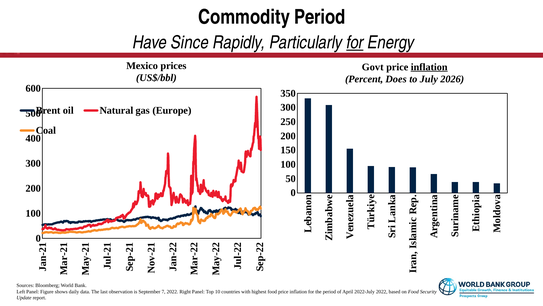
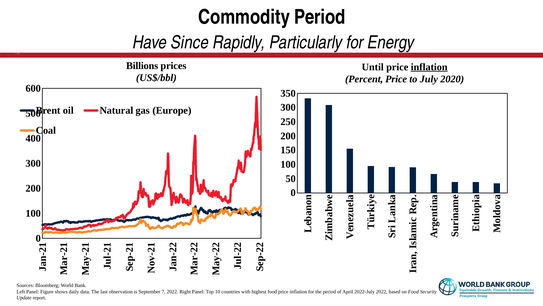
for underline: present -> none (355, 42)
Mexico: Mexico -> Billions (142, 66)
Govt: Govt -> Until (373, 67)
Percent Does: Does -> Price (396, 79)
2026: 2026 -> 2020 (452, 79)
